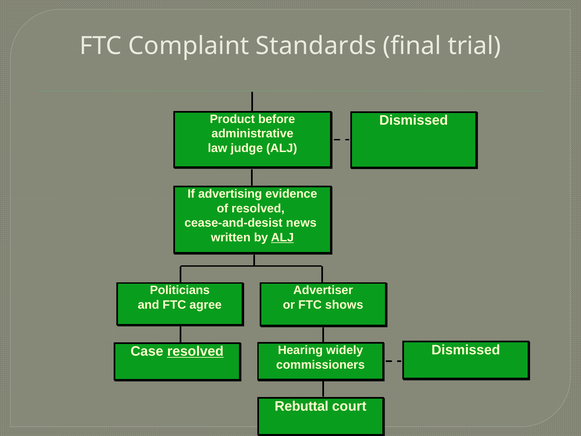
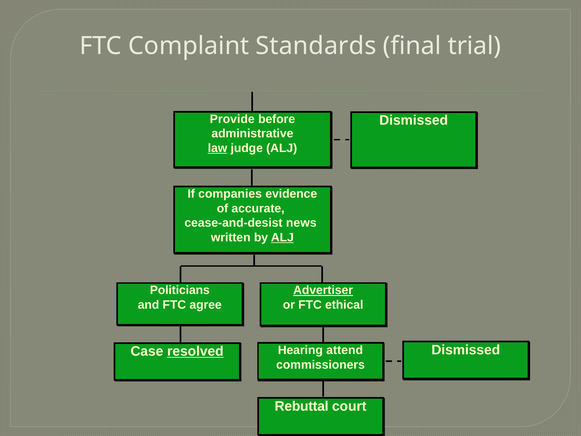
Product: Product -> Provide (232, 119)
law underline: none -> present (218, 148)
advertising: advertising -> companies (230, 194)
of resolved: resolved -> accurate (258, 208)
Advertiser underline: none -> present (323, 290)
shows: shows -> ethical (344, 305)
widely: widely -> attend (345, 350)
